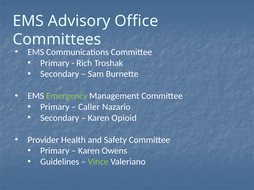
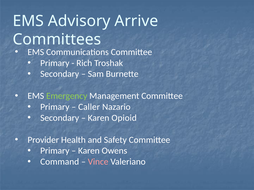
Office: Office -> Arrive (136, 21)
Guidelines: Guidelines -> Command (60, 162)
Vince colour: light green -> pink (98, 162)
